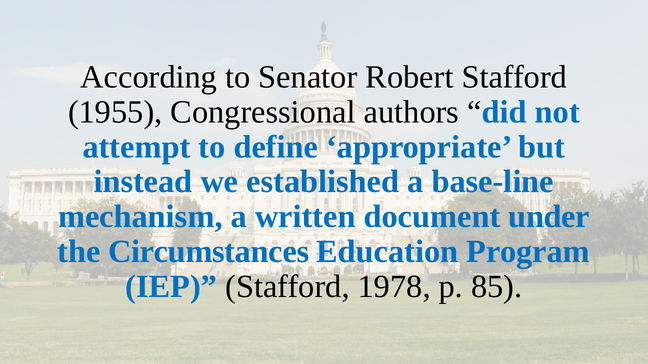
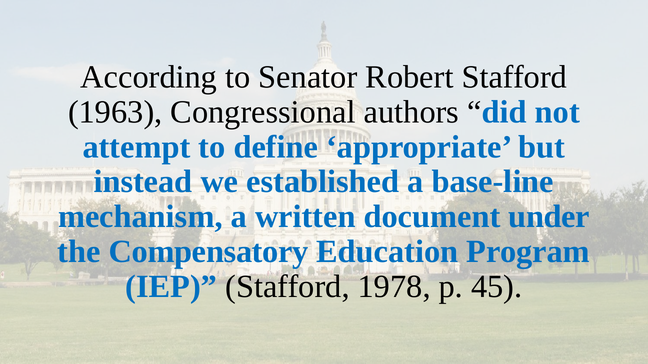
1955: 1955 -> 1963 (115, 112)
Circumstances: Circumstances -> Compensatory (209, 252)
85: 85 -> 45 (497, 287)
